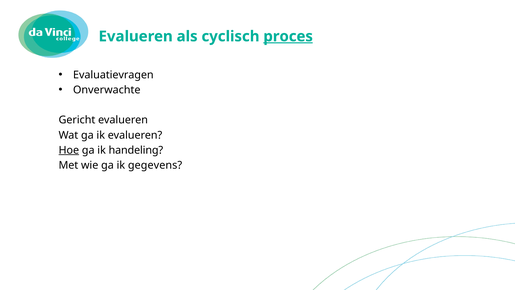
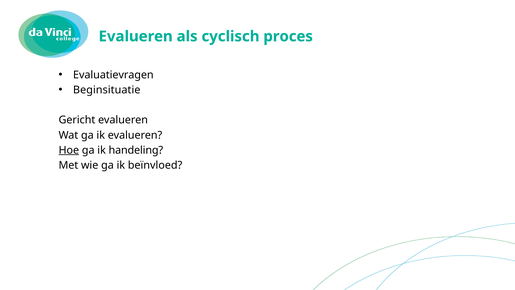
proces underline: present -> none (288, 36)
Onverwachte: Onverwachte -> Beginsituatie (107, 90)
gegevens: gegevens -> beïnvloed (155, 165)
